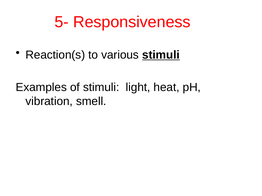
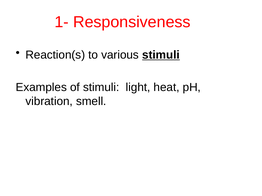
5-: 5- -> 1- (62, 22)
